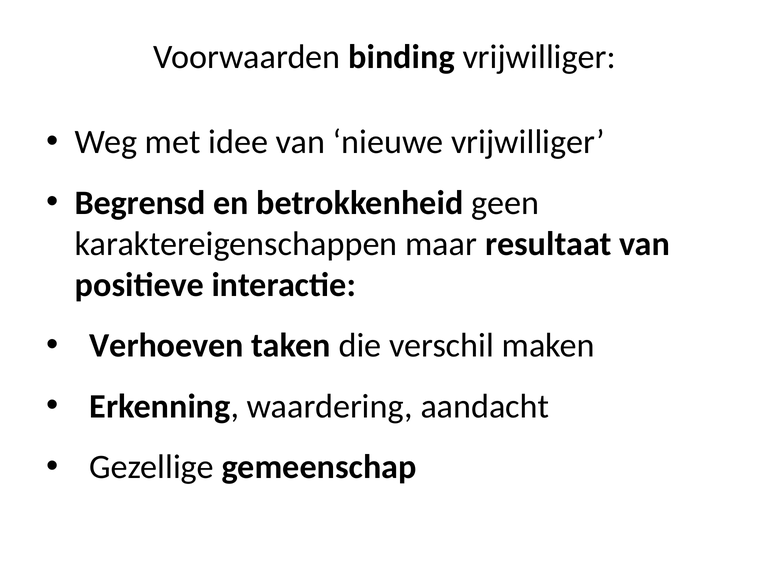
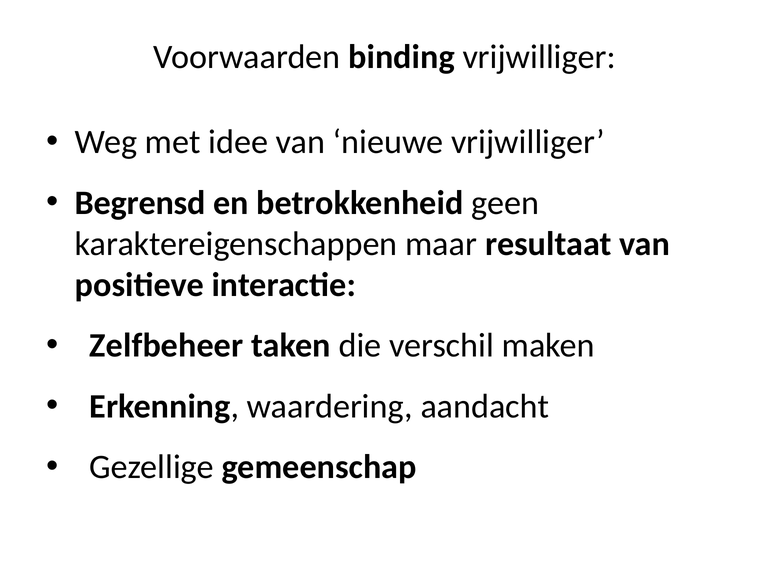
Verhoeven: Verhoeven -> Zelfbeheer (166, 345)
